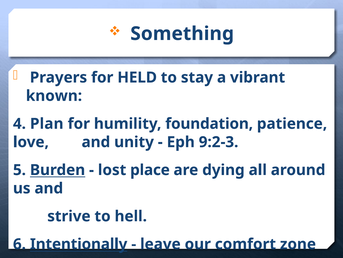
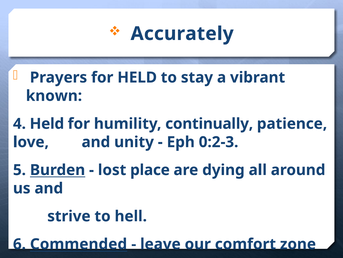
Something: Something -> Accurately (182, 34)
4 Plan: Plan -> Held (47, 123)
foundation: foundation -> continually (209, 123)
9:2-3: 9:2-3 -> 0:2-3 (219, 142)
Intentionally: Intentionally -> Commended (79, 243)
